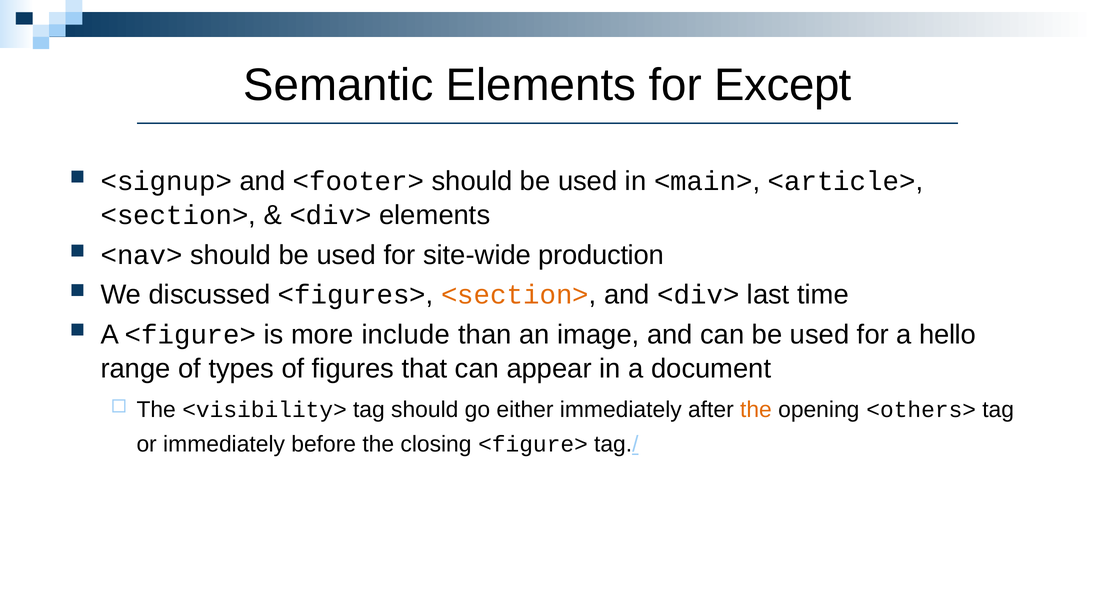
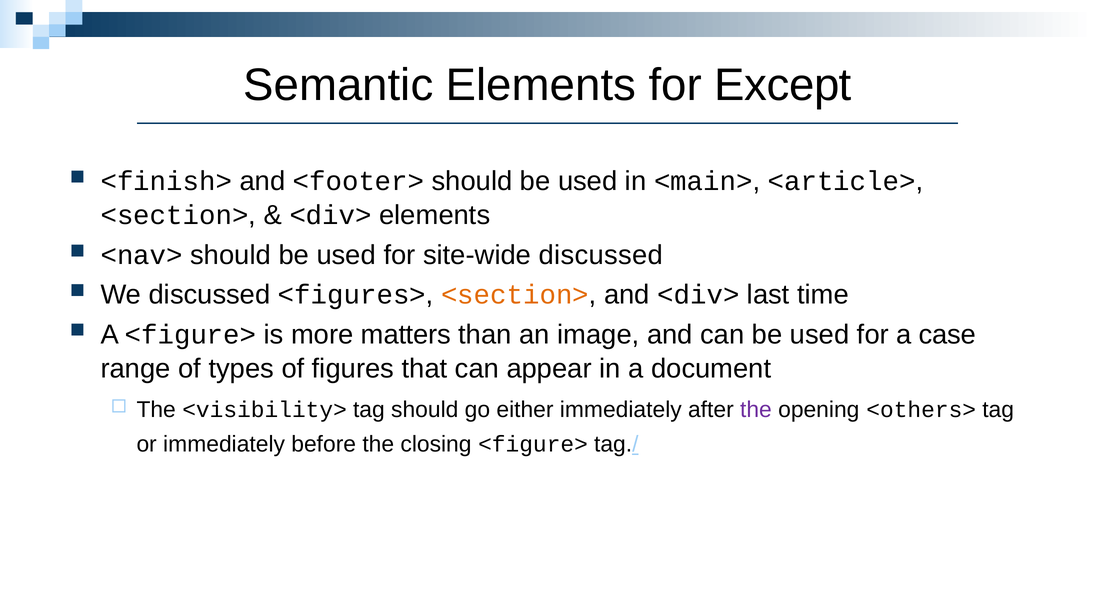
<signup>: <signup> -> <finish> (166, 181)
site-wide production: production -> discussed (601, 255)
include: include -> matters (406, 334)
hello: hello -> case (947, 334)
the colour: orange -> purple (756, 410)
